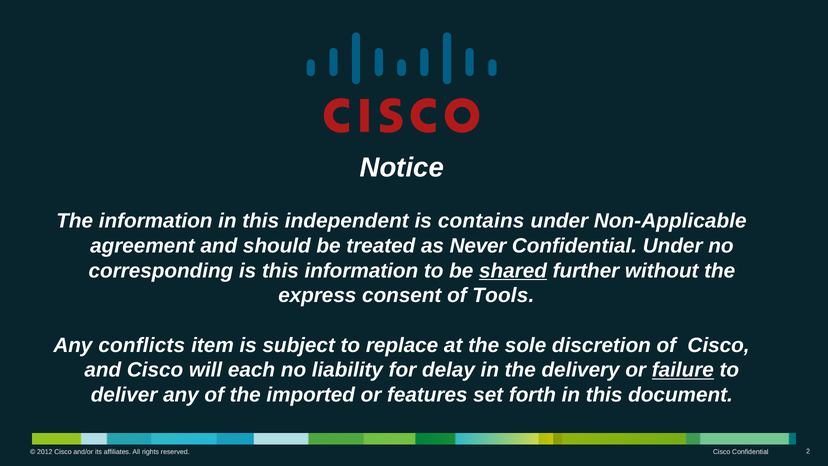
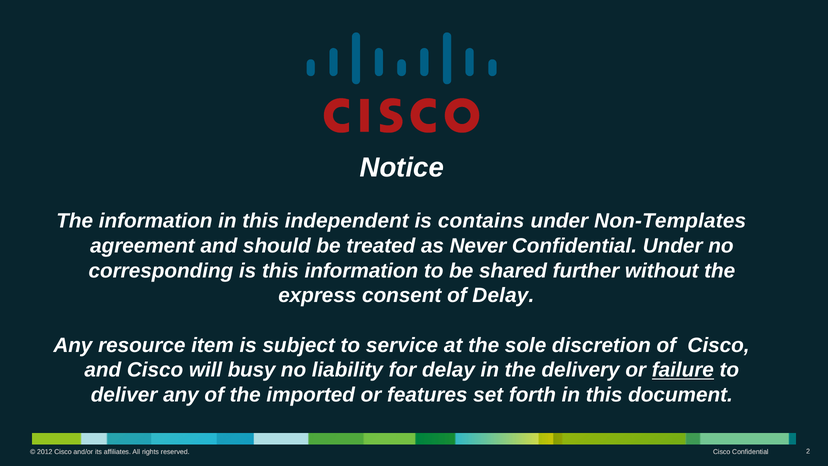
Non-Applicable: Non-Applicable -> Non-Templates (670, 221)
shared underline: present -> none (513, 271)
of Tools: Tools -> Delay (503, 295)
conflicts: conflicts -> resource (142, 345)
replace: replace -> service (402, 345)
each: each -> busy (252, 370)
